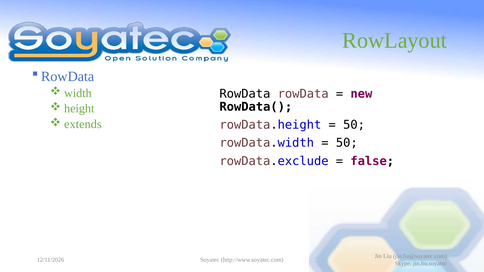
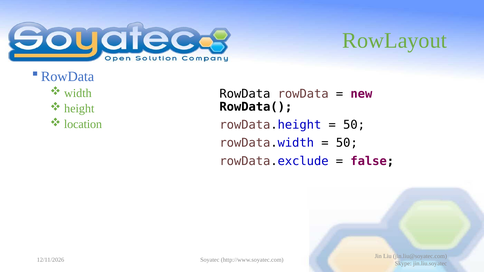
extends: extends -> location (83, 124)
